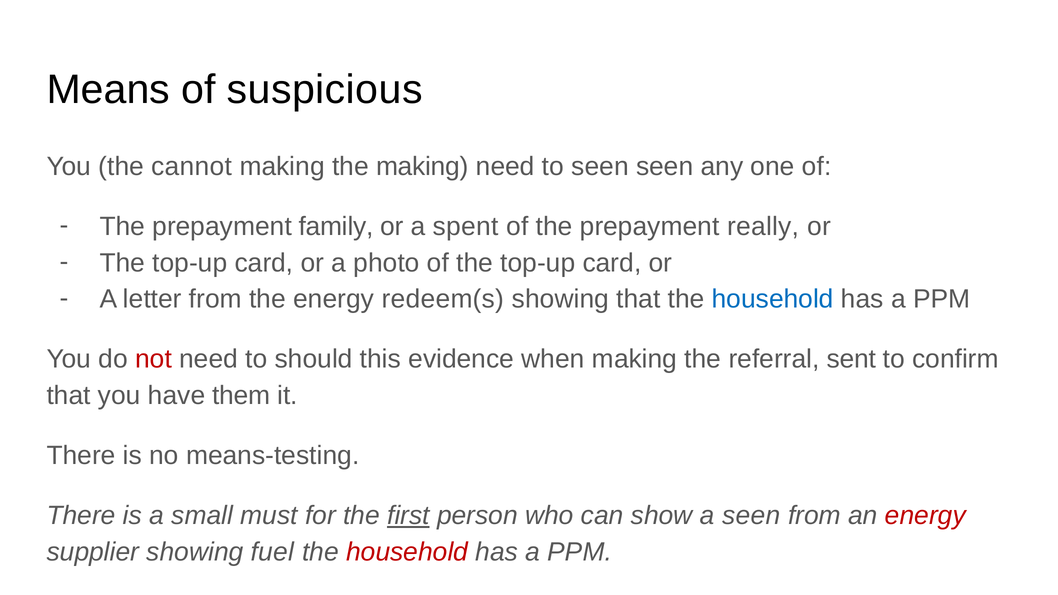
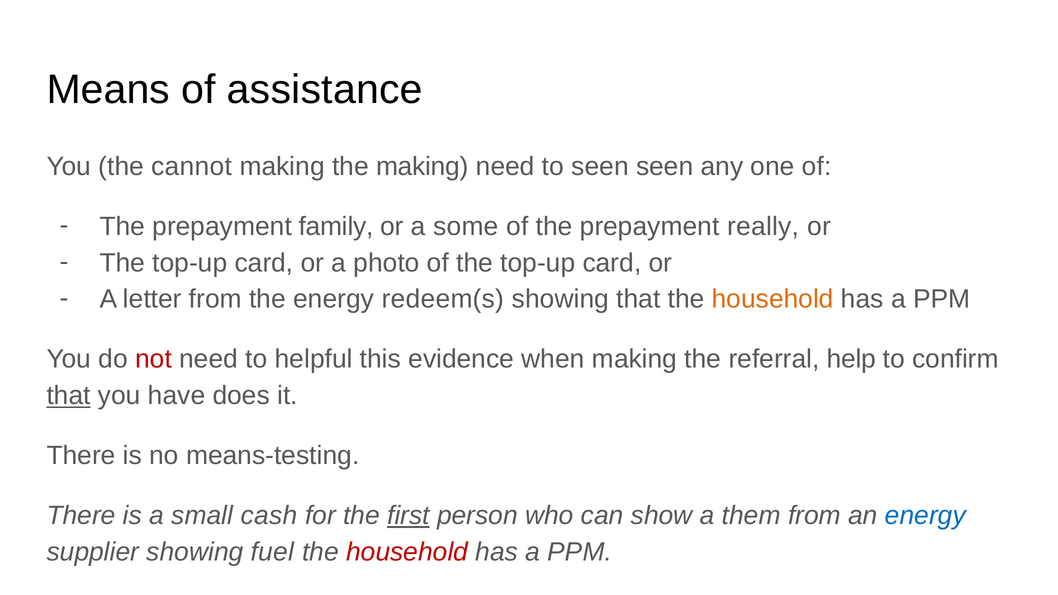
suspicious: suspicious -> assistance (325, 90)
spent: spent -> some (466, 226)
household colour: blue -> orange (773, 299)
should: should -> helpful (314, 359)
sent: sent -> help (851, 359)
that underline: none -> present (69, 396)
them: them -> does (241, 396)
must: must -> cash (269, 516)
a seen: seen -> them (751, 516)
energy colour: red -> blue (925, 516)
